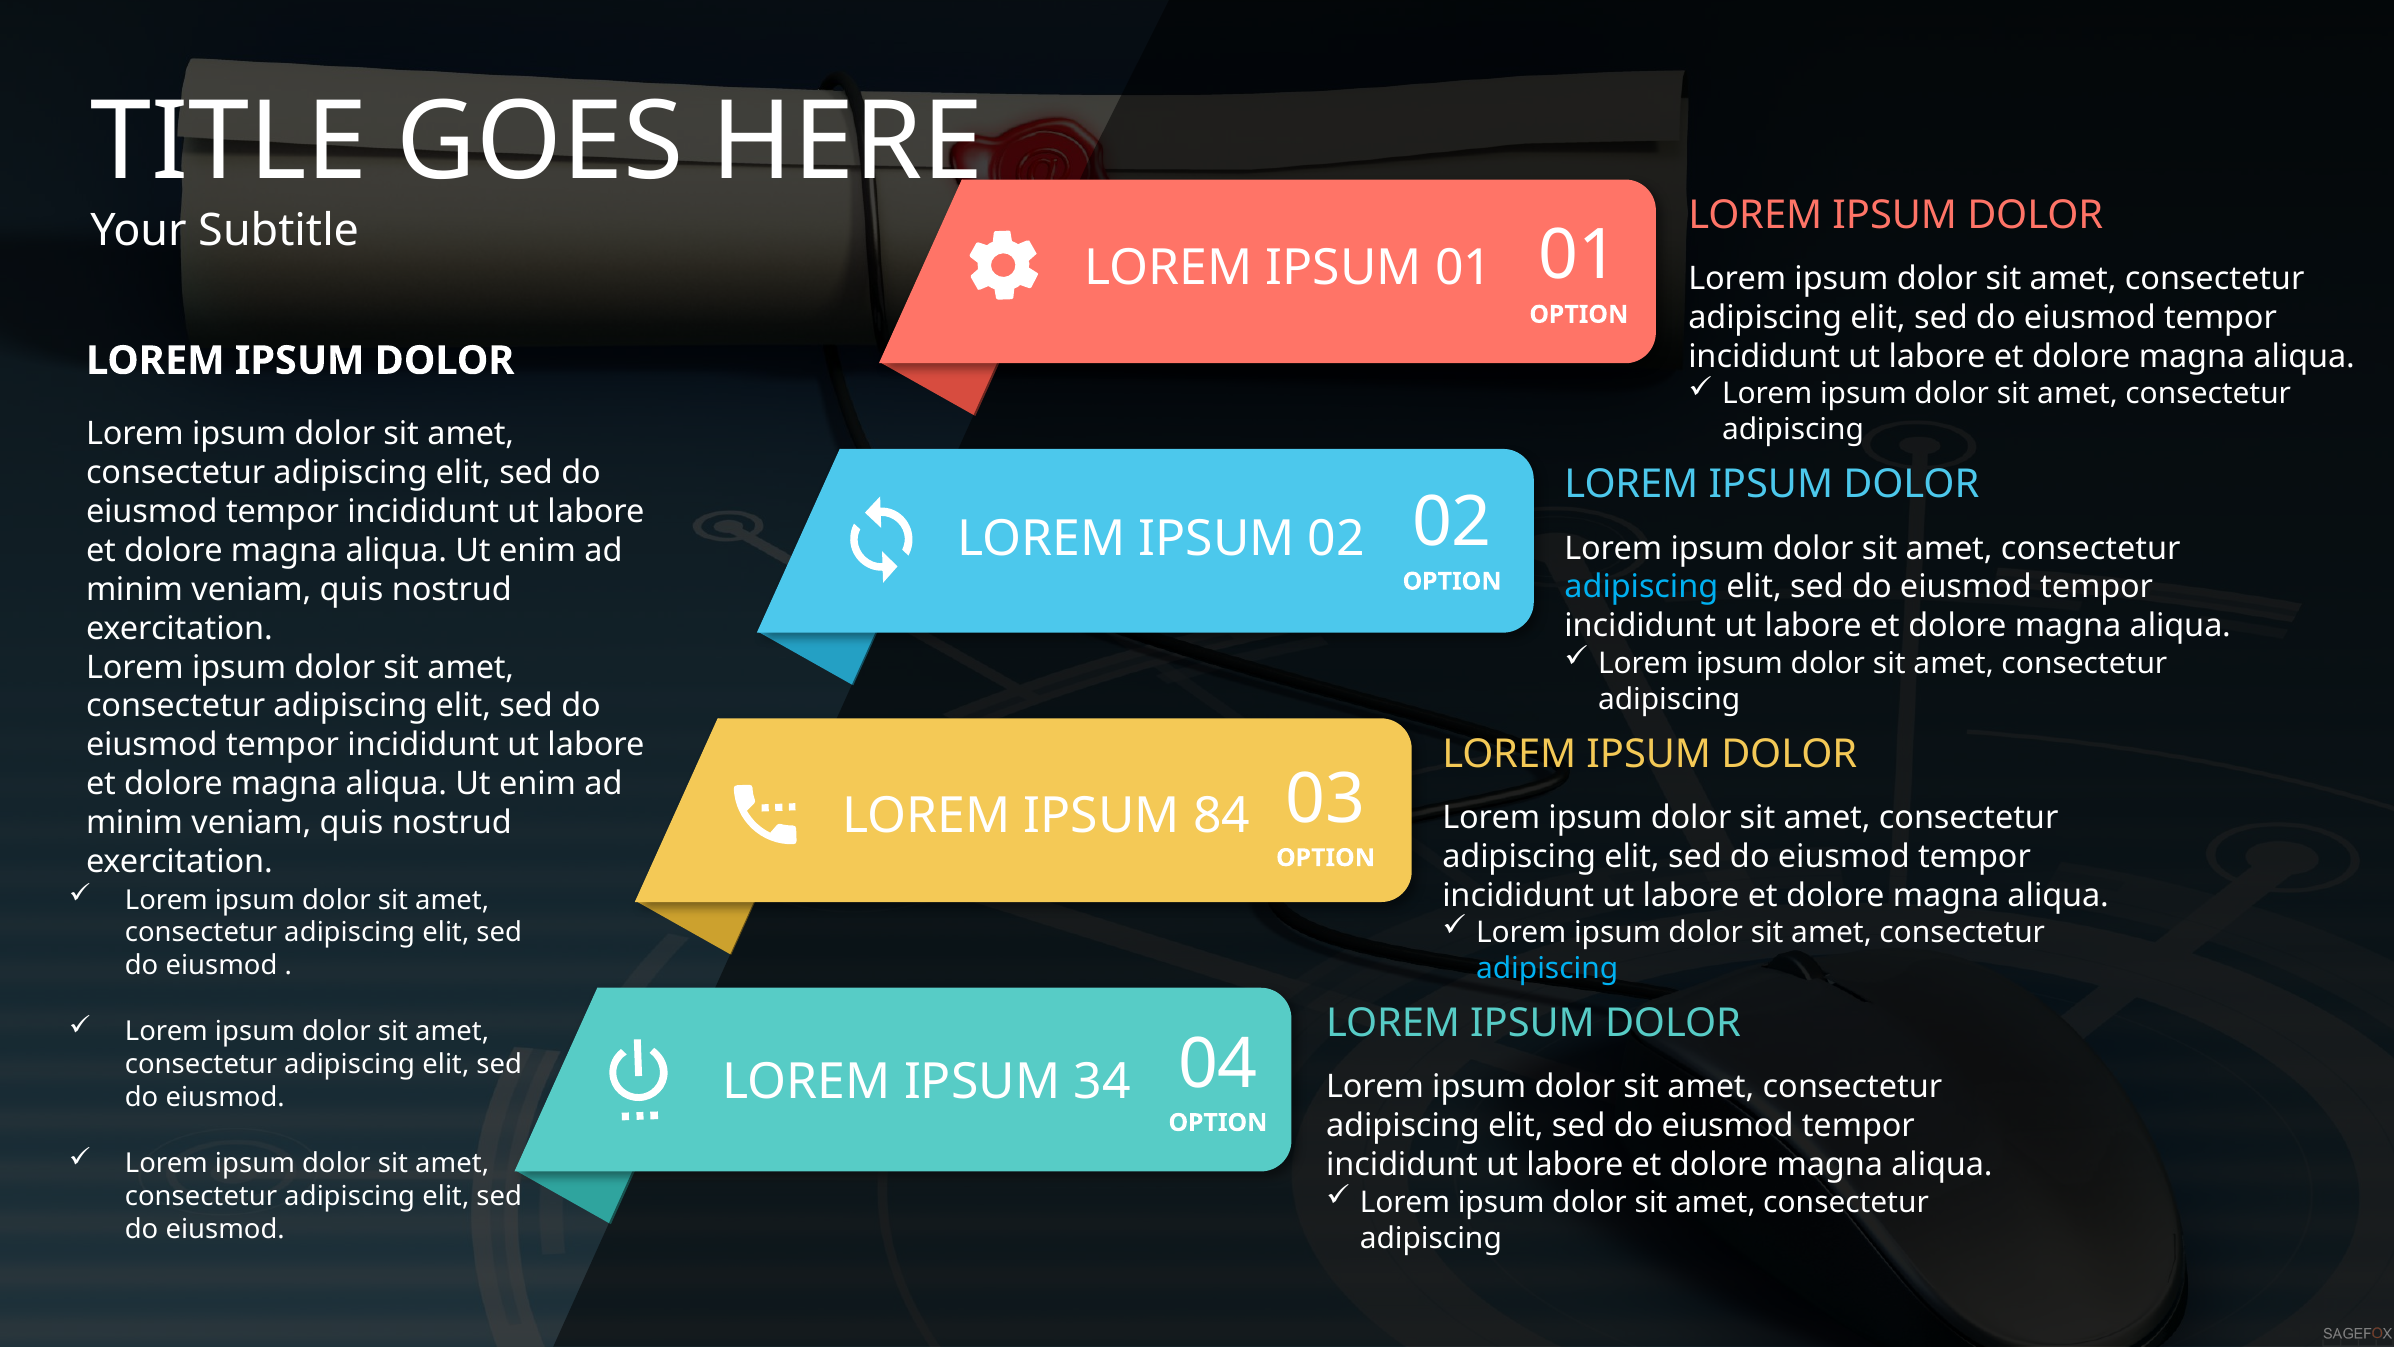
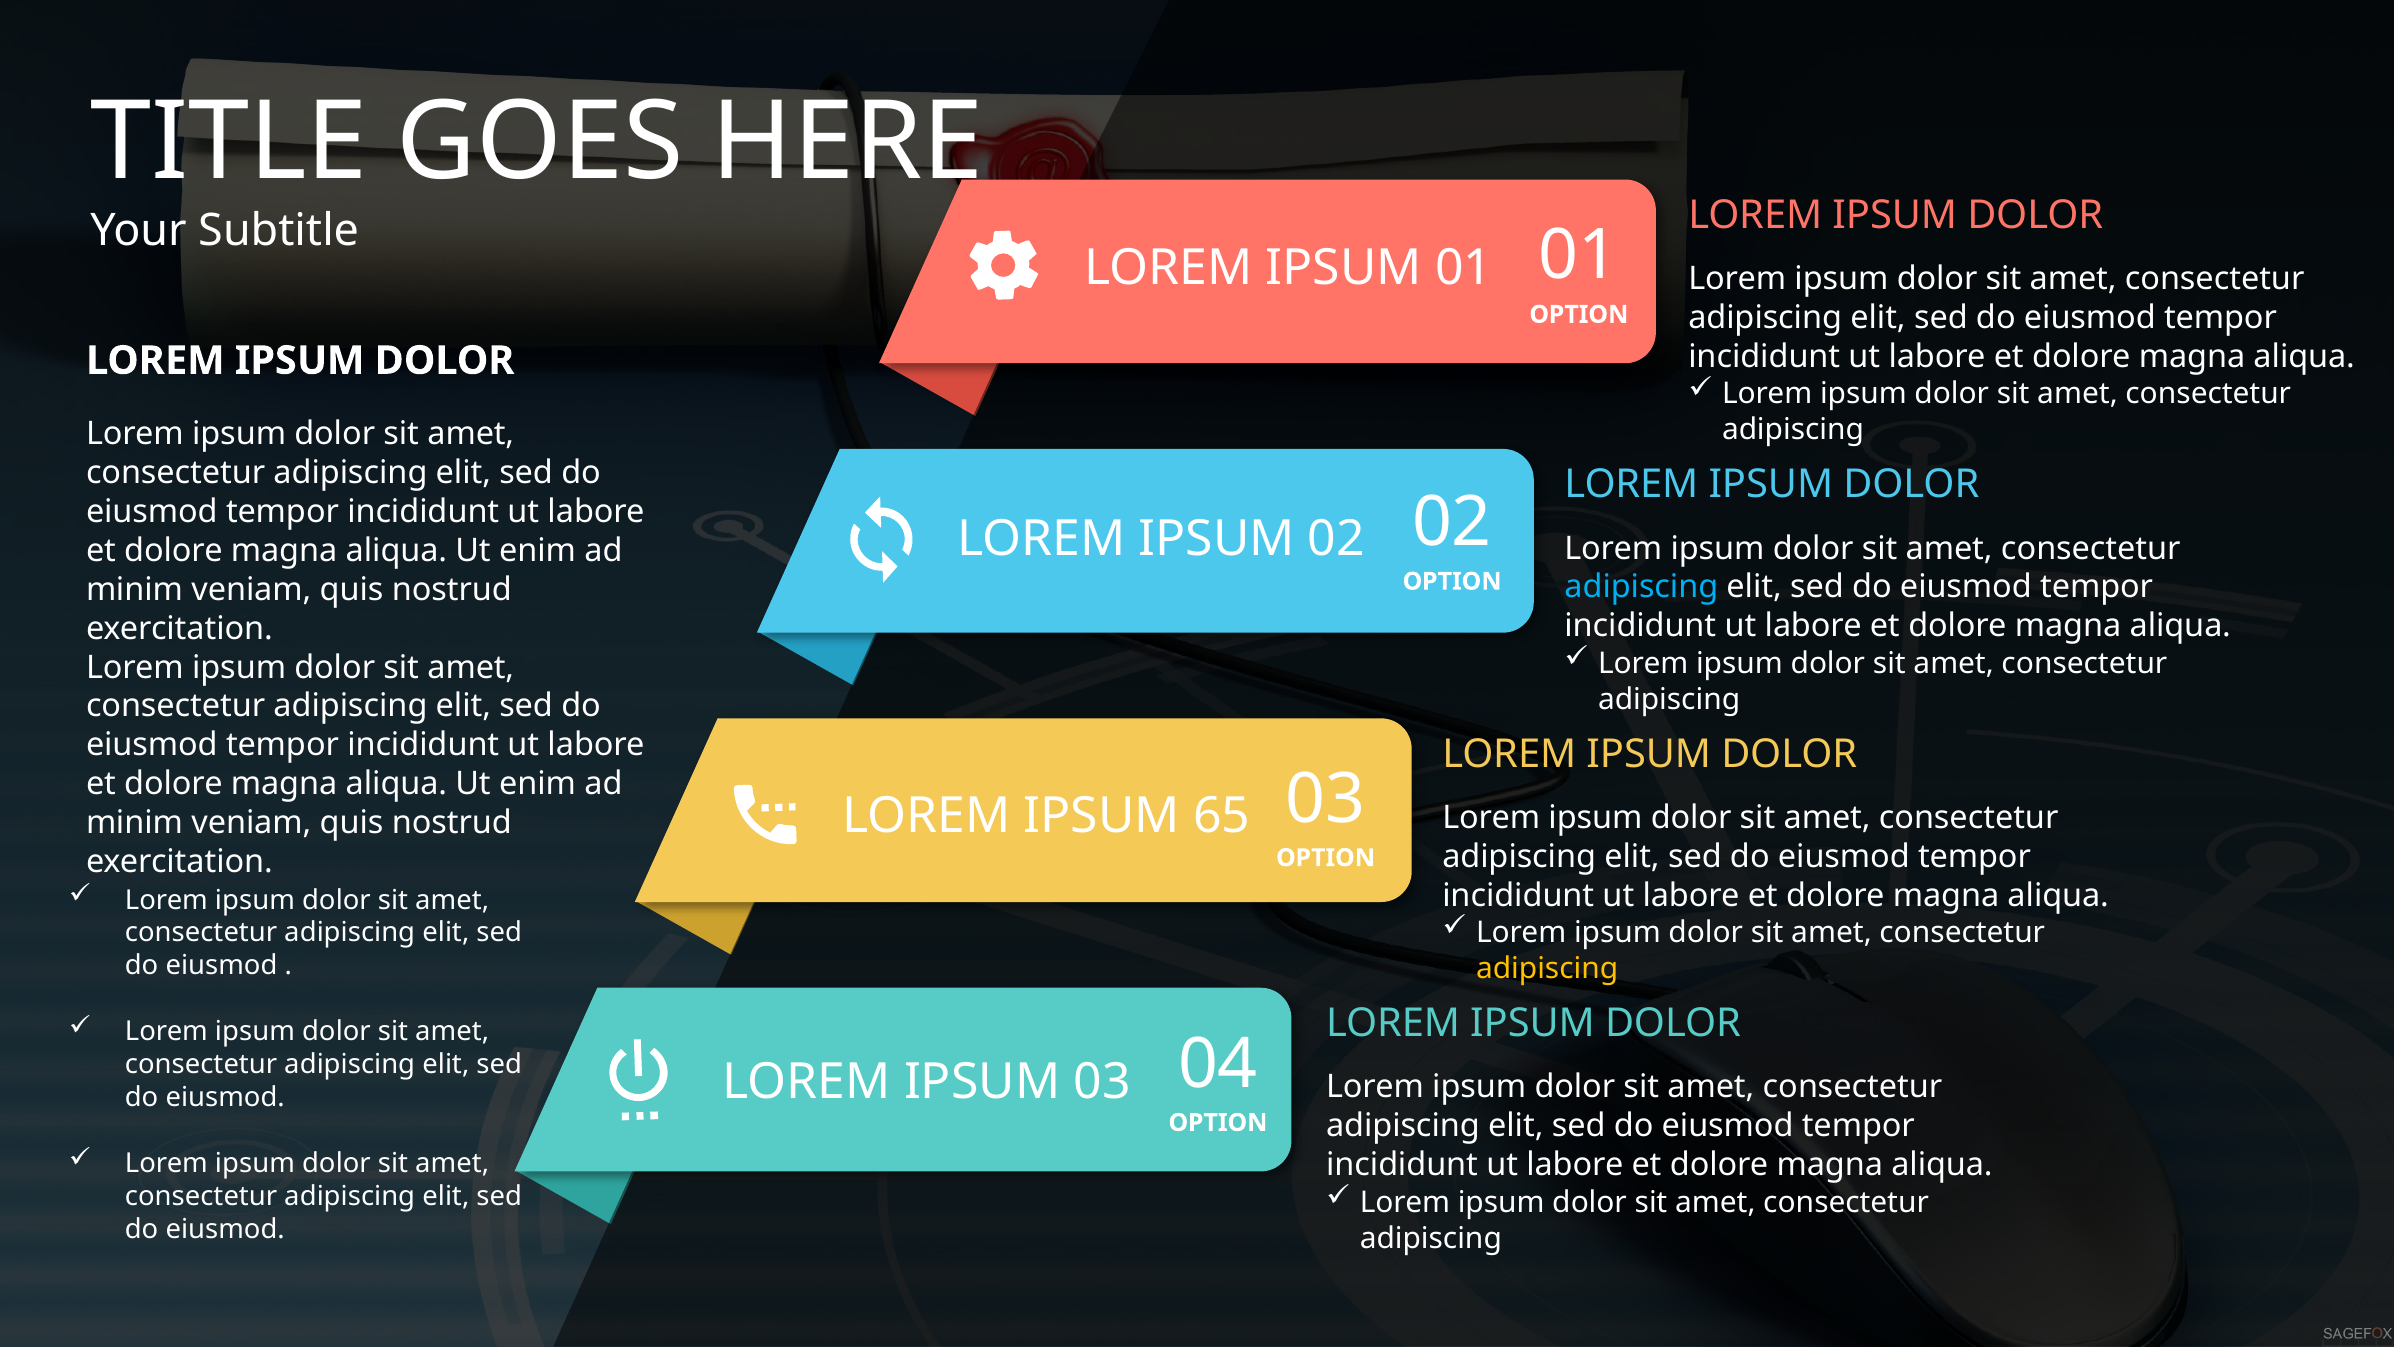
84: 84 -> 65 (1222, 815)
adipiscing colour: light blue -> yellow (1547, 969)
IPSUM 34: 34 -> 03 (1102, 1082)
